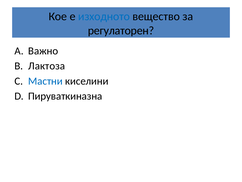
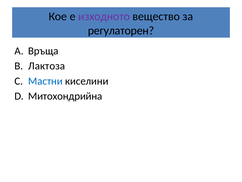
изходното colour: blue -> purple (104, 16)
Важно: Важно -> Връща (43, 51)
Пируваткиназна: Пируваткиназна -> Митохондрийна (65, 96)
